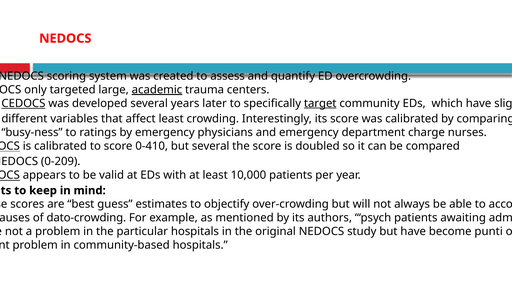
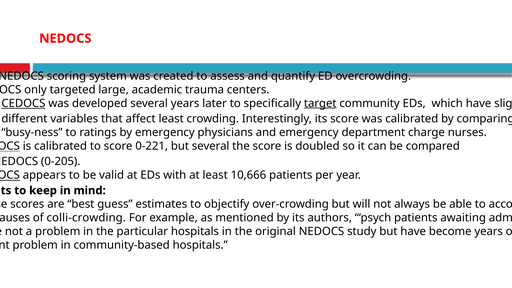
academic underline: present -> none (157, 90)
0-410: 0-410 -> 0-221 (152, 146)
0-209: 0-209 -> 0-205 (61, 161)
10,000: 10,000 -> 10,666 (248, 175)
dato-crowding: dato-crowding -> colli-crowding (86, 218)
become punti: punti -> years (489, 231)
